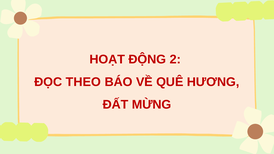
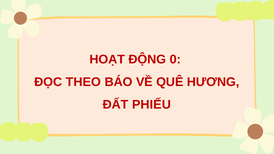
2: 2 -> 0 (175, 59)
MỪNG: MỪNG -> PHIẾU (151, 105)
